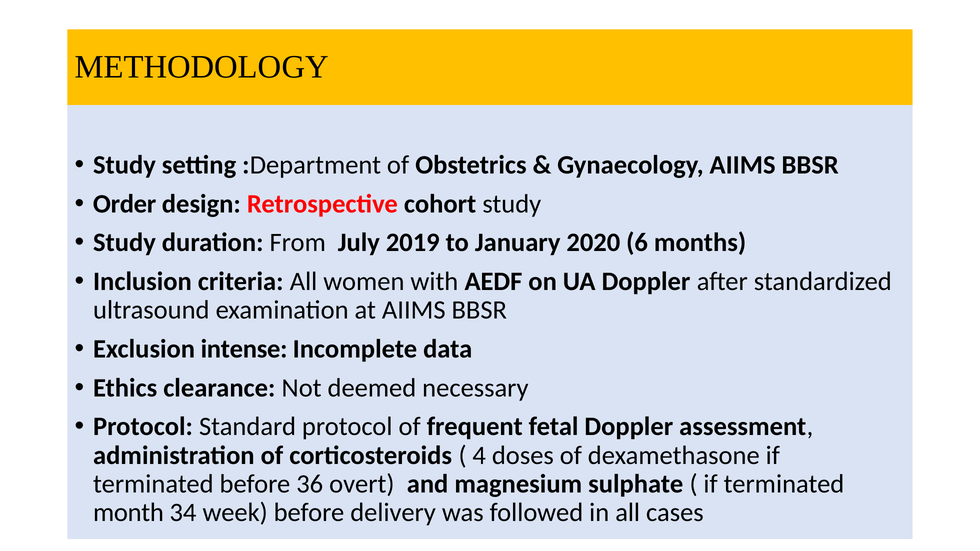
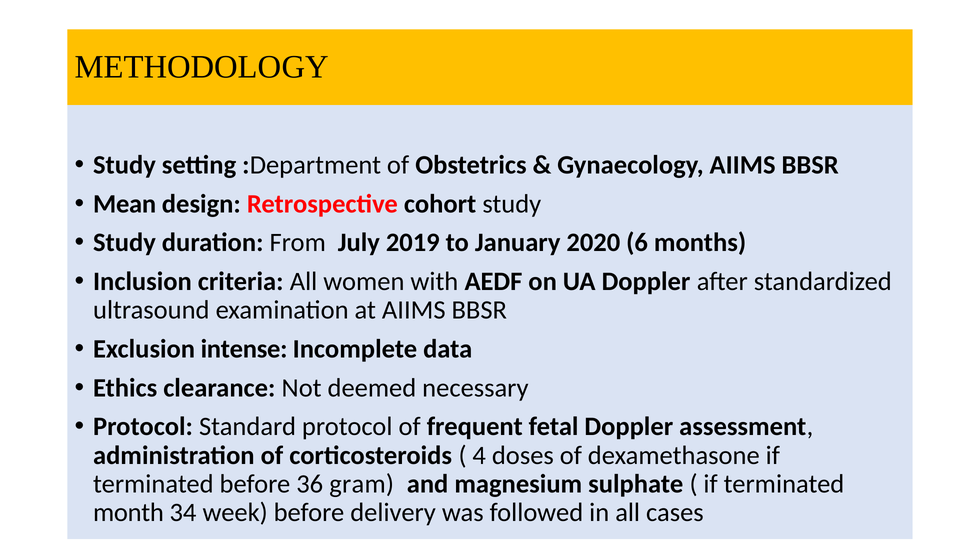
Order: Order -> Mean (125, 204)
overt: overt -> gram (362, 484)
